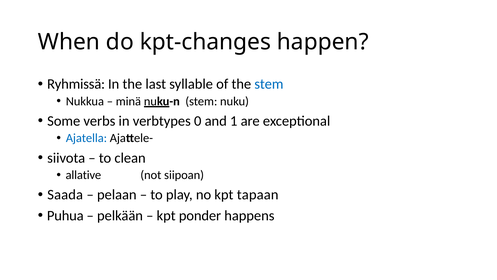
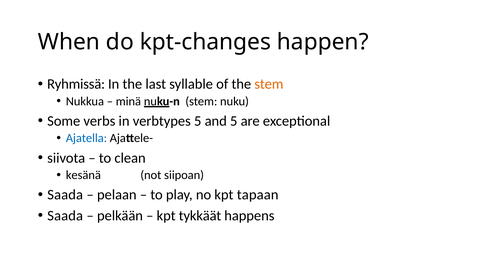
stem colour: blue -> orange (269, 84)
verbtypes 0: 0 -> 5 (198, 121)
and 1: 1 -> 5 (234, 121)
allative: allative -> kesänä (83, 175)
Puhua: Puhua -> Saada (65, 215)
ponder: ponder -> tykkäät (200, 215)
